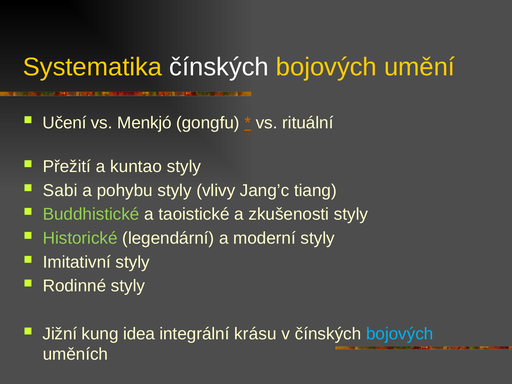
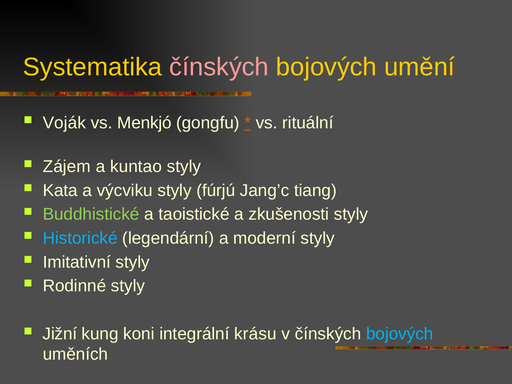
čínských colour: white -> pink (219, 67)
Učení: Učení -> Voják (64, 123)
Přežití: Přežití -> Zájem (67, 167)
Sabi: Sabi -> Kata (60, 190)
pohybu: pohybu -> výcviku (125, 190)
vlivy: vlivy -> fúrjú (216, 190)
Historické colour: light green -> light blue (80, 238)
idea: idea -> koni (139, 334)
